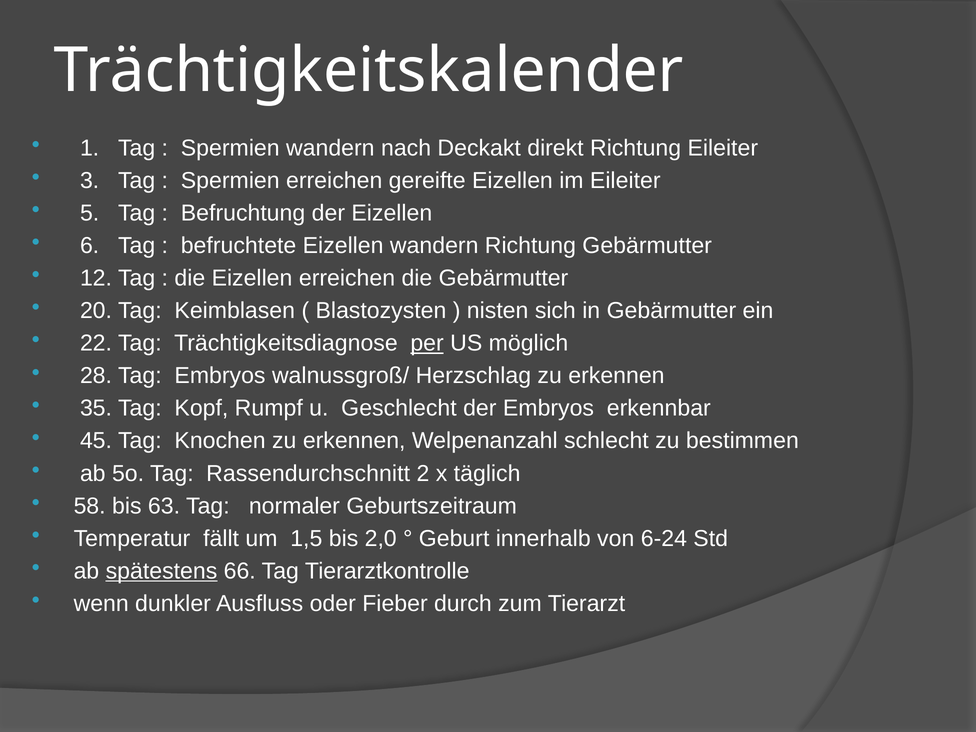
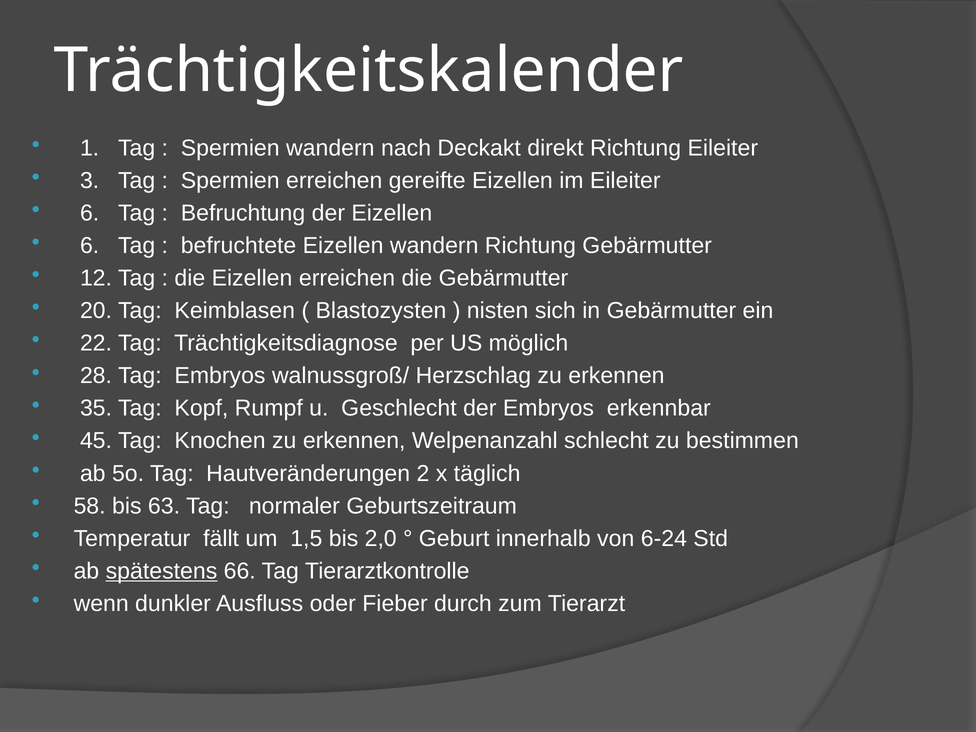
5: 5 -> 6 (90, 213)
per underline: present -> none (427, 343)
Rassendurchschnitt: Rassendurchschnitt -> Hautveränderungen (308, 473)
